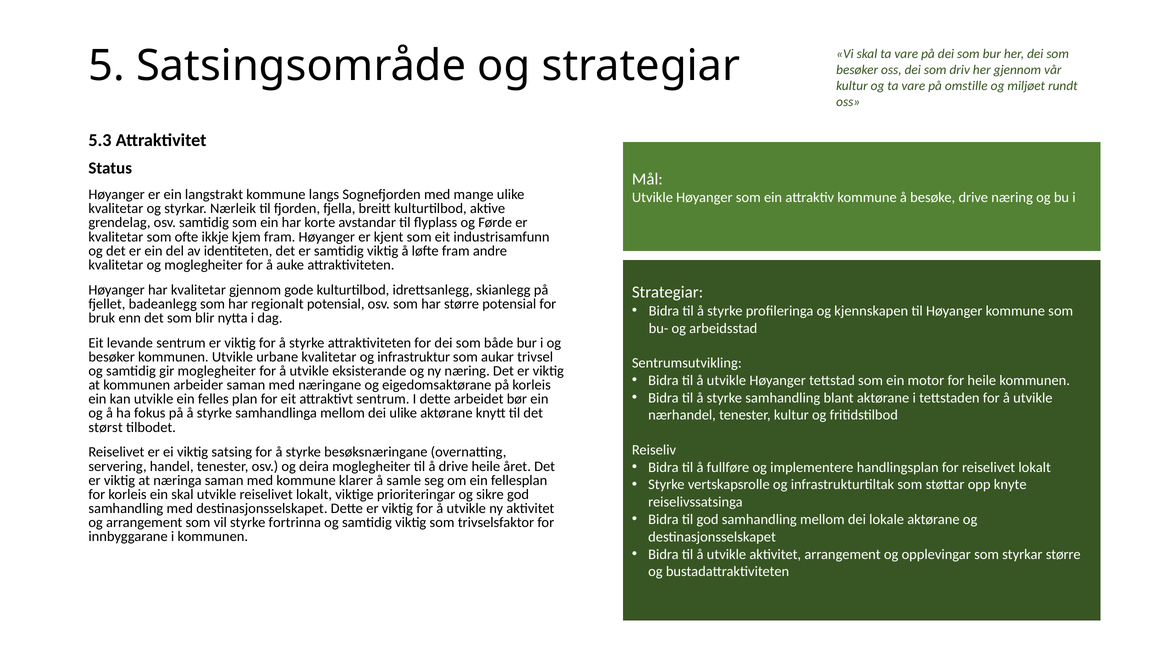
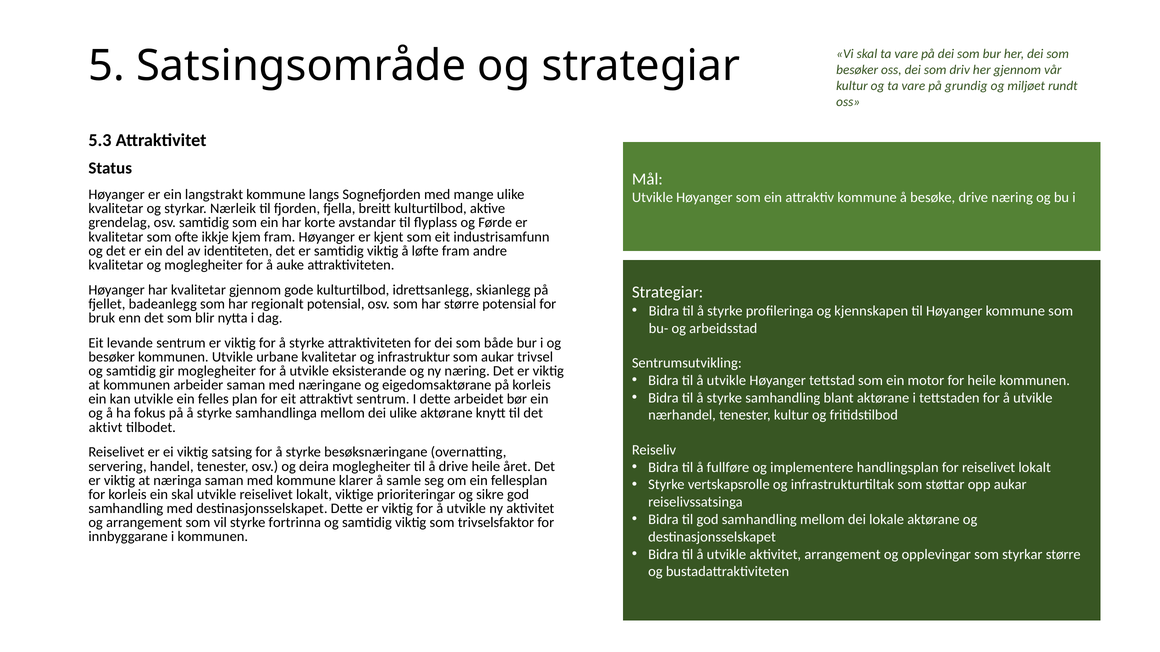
omstille: omstille -> grundig (966, 86)
størst: størst -> aktivt (106, 428)
opp knyte: knyte -> aukar (1010, 485)
